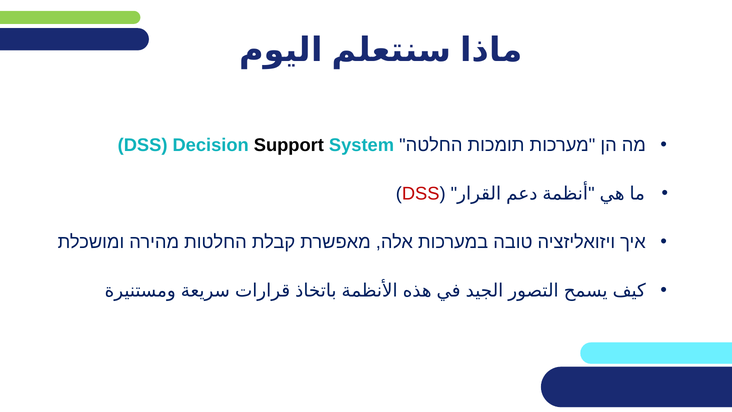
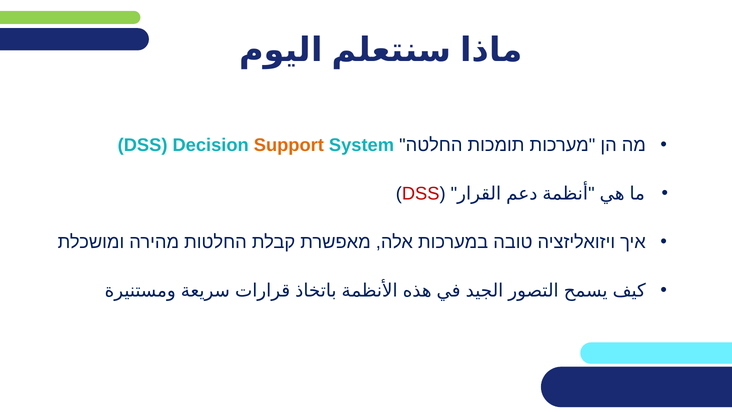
Support colour: black -> orange (289, 145)
